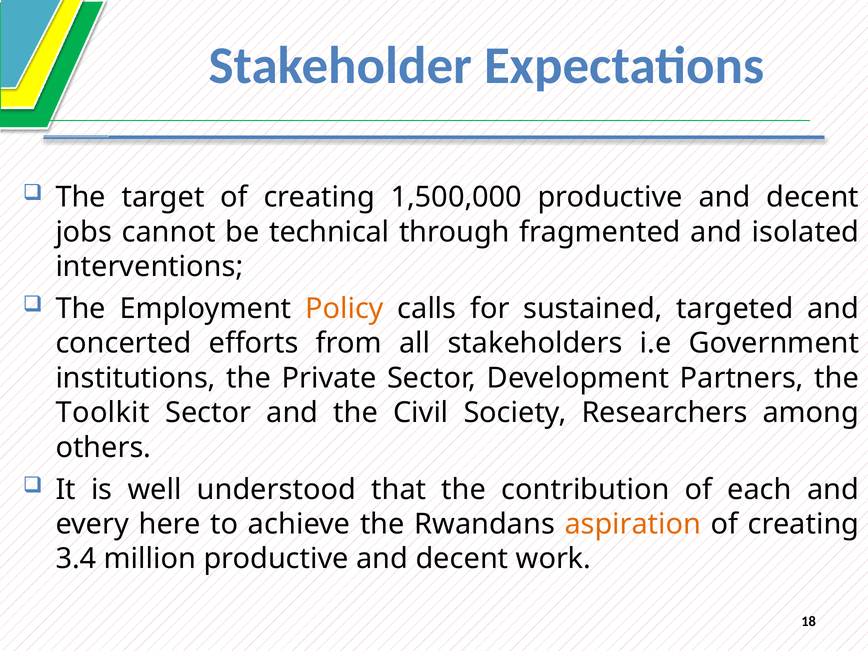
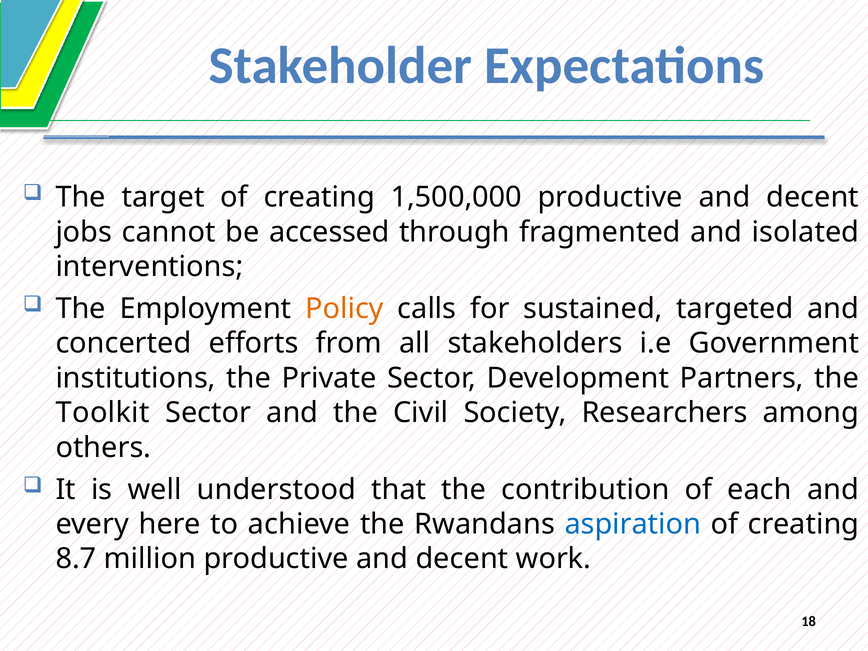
technical: technical -> accessed (329, 232)
aspiration colour: orange -> blue (633, 524)
3.4: 3.4 -> 8.7 (76, 559)
